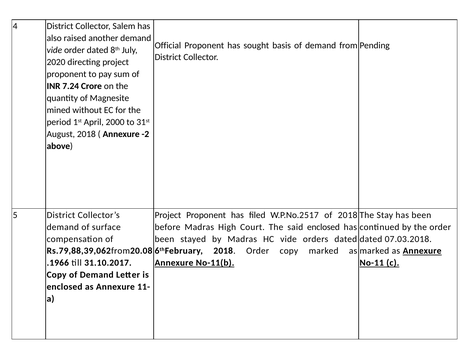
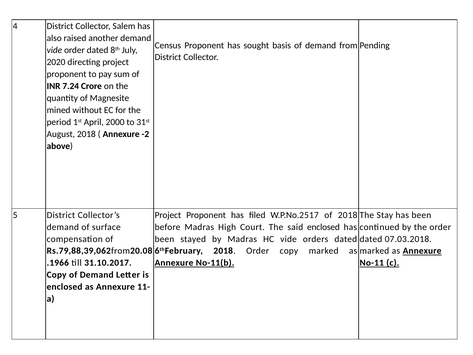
Official: Official -> Census (168, 45)
